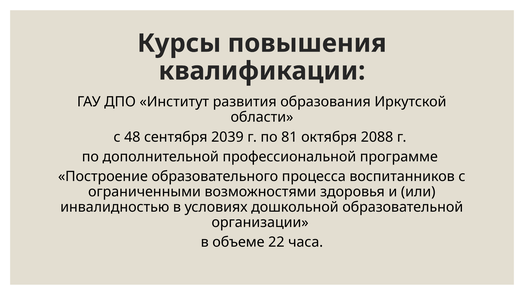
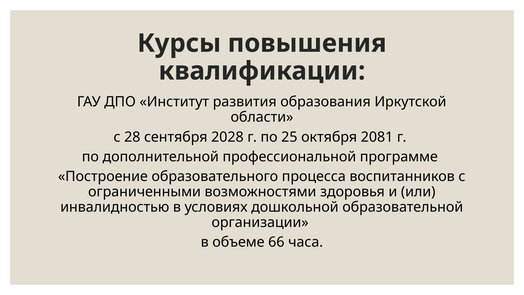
48: 48 -> 28 (132, 137)
2039: 2039 -> 2028 (227, 137)
81: 81 -> 25 (289, 137)
2088: 2088 -> 2081 (377, 137)
22: 22 -> 66 (276, 242)
